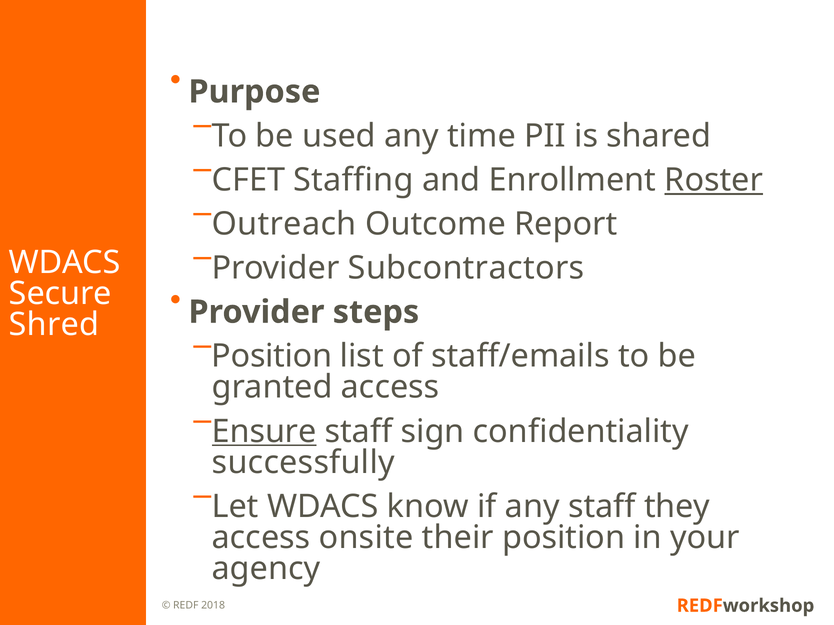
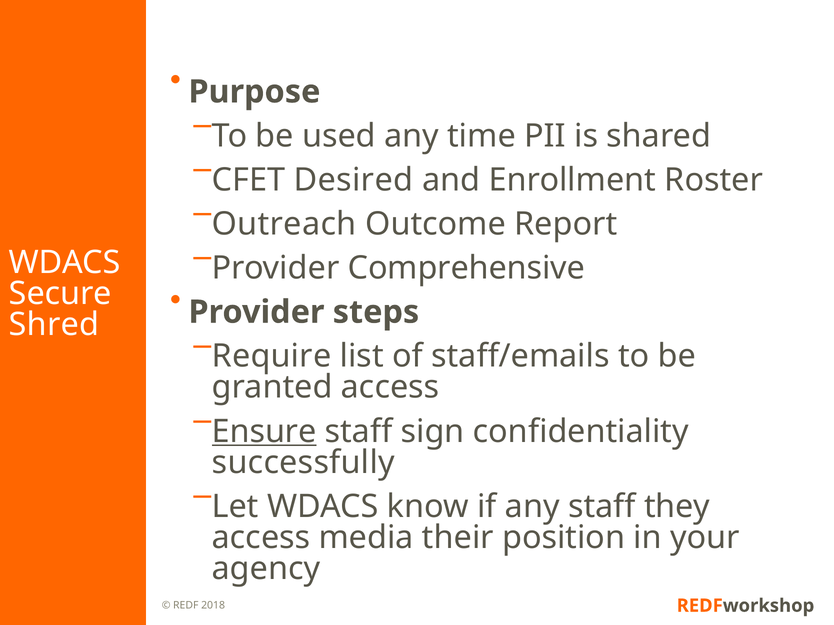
Staffing: Staffing -> Desired (354, 180)
Roster underline: present -> none (714, 180)
Subcontractors: Subcontractors -> Comprehensive (466, 268)
Position: Position -> Require (272, 356)
onsite: onsite -> media (366, 538)
